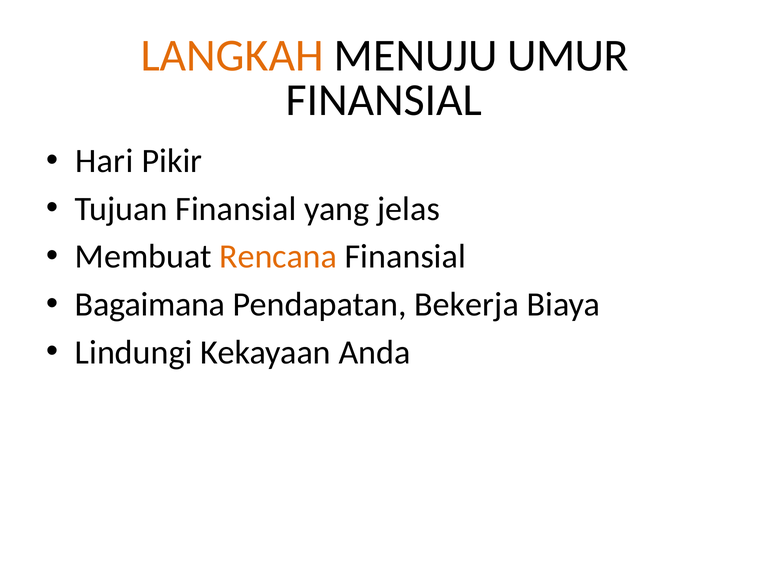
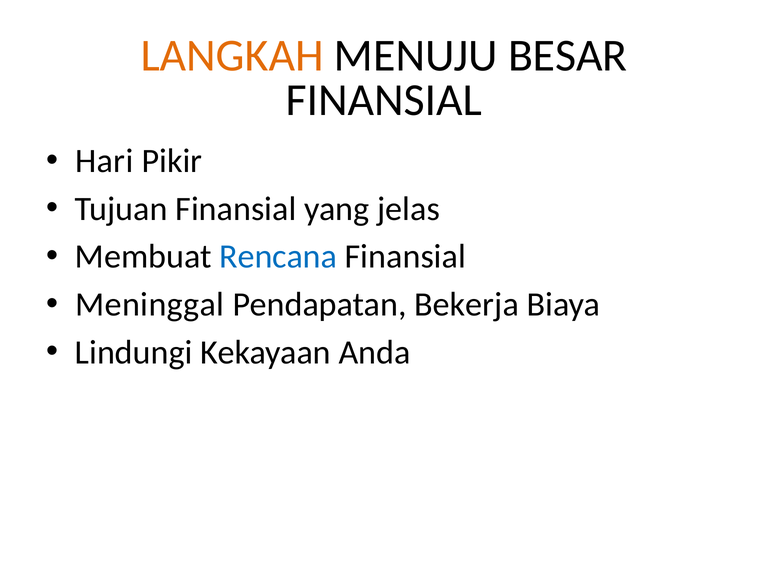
UMUR: UMUR -> BESAR (568, 55)
Rencana colour: orange -> blue (278, 257)
Bagaimana: Bagaimana -> Meninggal (150, 305)
